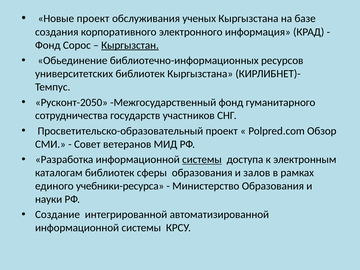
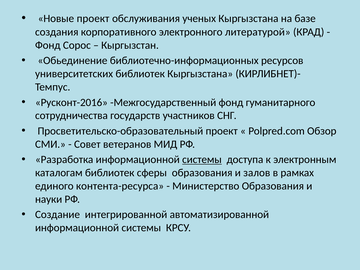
информация: информация -> литературой (258, 32)
Кыргызстан underline: present -> none (130, 45)
Русконт-2050: Русконт-2050 -> Русконт-2016 (71, 102)
учебники-ресурса: учебники-ресурса -> контента-ресурса (120, 186)
